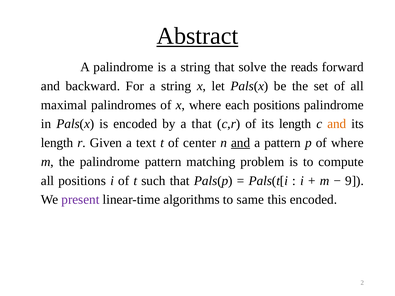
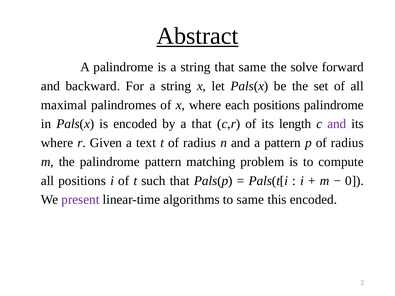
that solve: solve -> same (252, 67)
reads: reads -> solve (304, 67)
and colour: orange -> purple (337, 124)
length: length -> where (57, 143)
t of center: center -> radius (200, 143)
and underline: present -> none (241, 143)
p of where: where -> radius (347, 143)
9: 9 -> 0 (355, 181)
